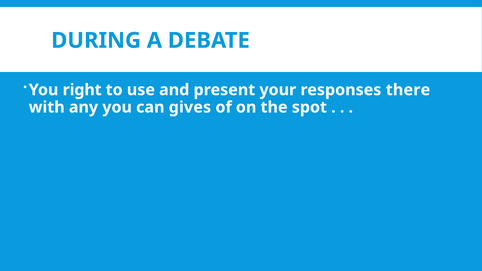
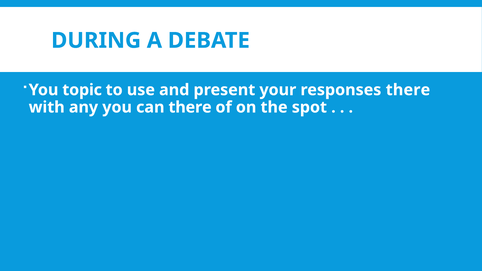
right: right -> topic (82, 90)
can gives: gives -> there (190, 107)
